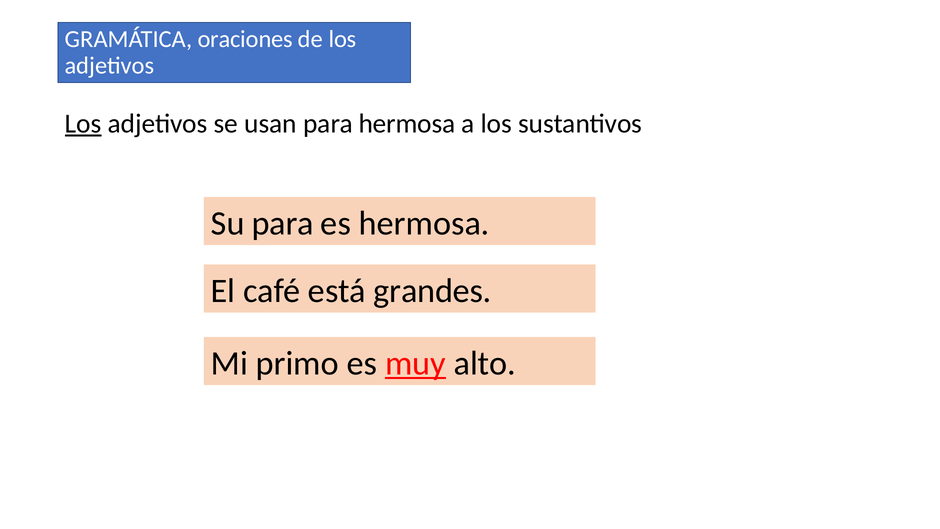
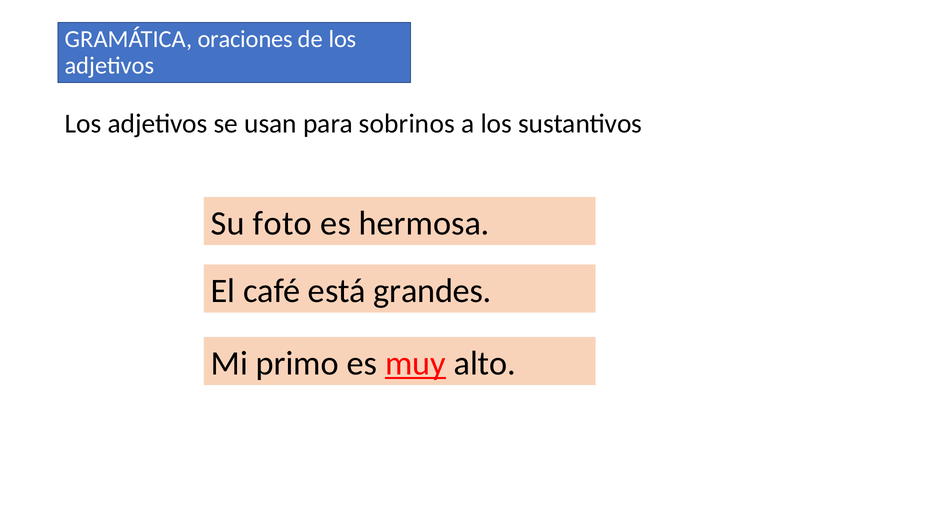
Los underline: present -> none (83, 124)
para hermosa: hermosa -> sobrinos (407, 124)
Su para: para -> foto (282, 223)
